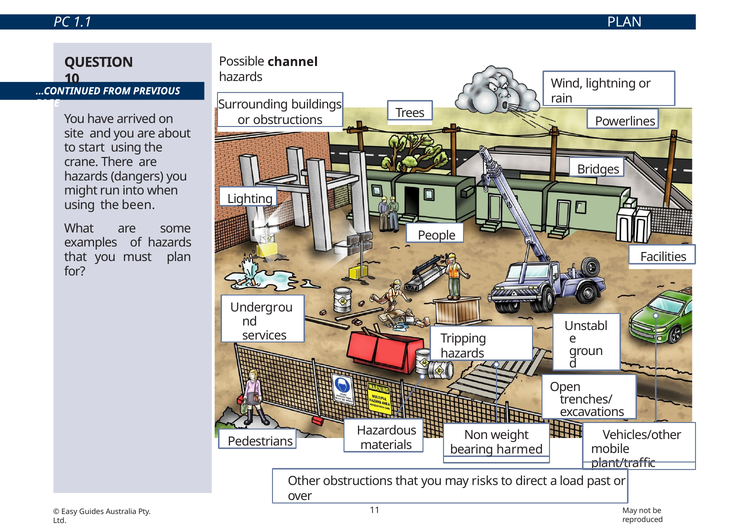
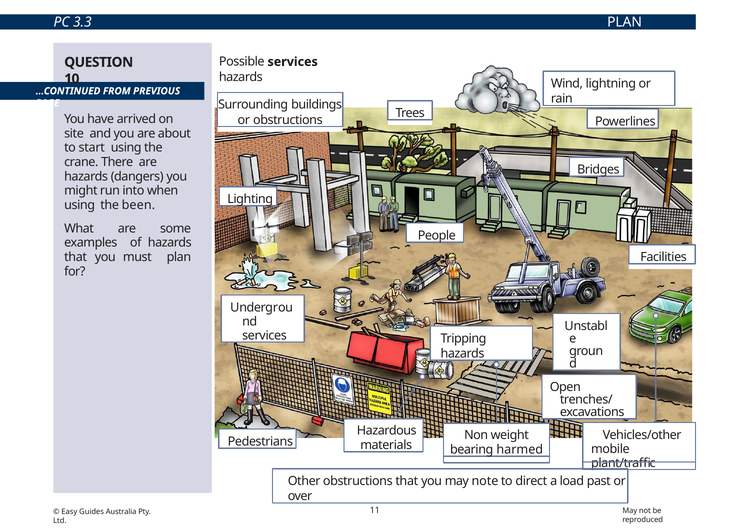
1.1: 1.1 -> 3.3 (82, 22)
Possible channel: channel -> services (293, 62)
risks: risks -> note (485, 481)
